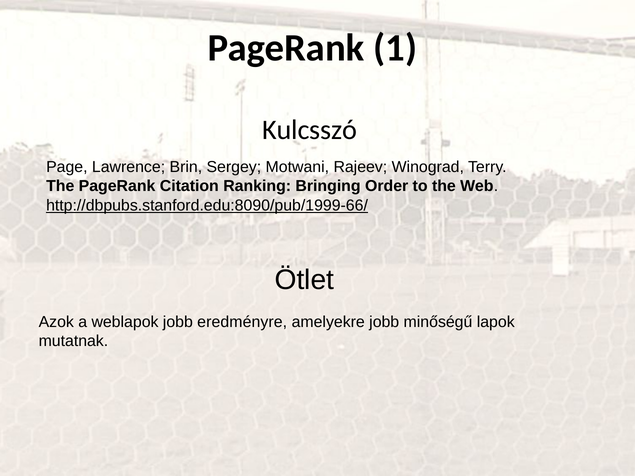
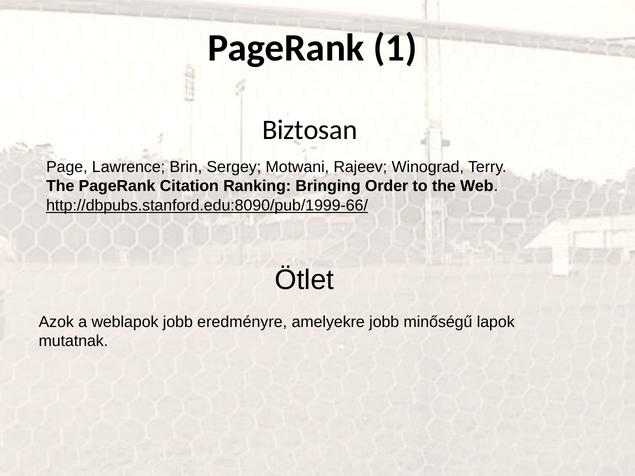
Kulcsszó: Kulcsszó -> Biztosan (310, 130)
